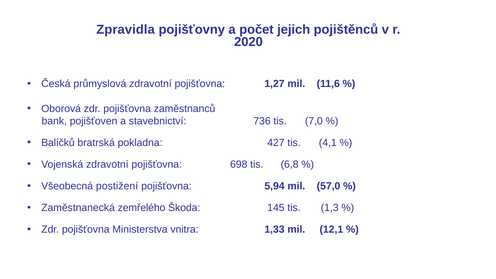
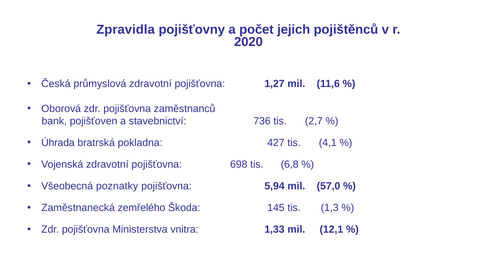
7,0: 7,0 -> 2,7 (314, 121)
Balíčků: Balíčků -> Úhrada (58, 143)
postižení: postižení -> poznatky (117, 186)
